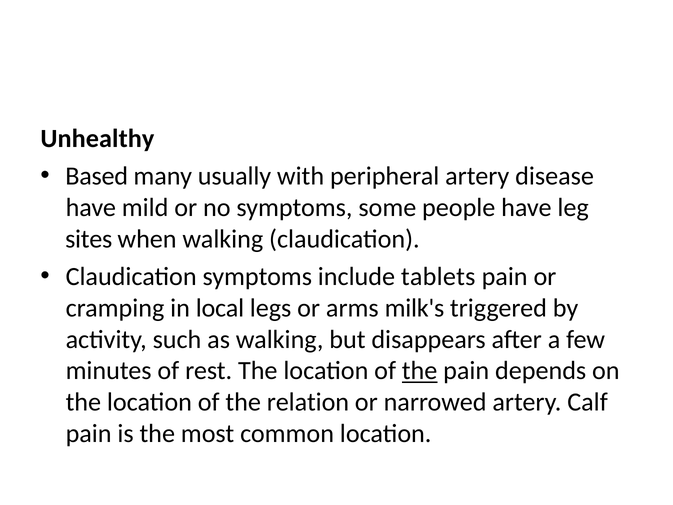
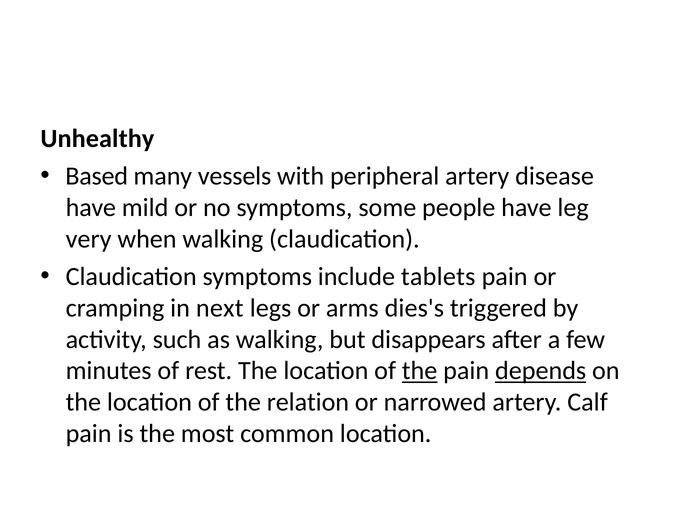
usually: usually -> vessels (235, 176)
sites: sites -> very (89, 239)
local: local -> next (220, 308)
milk's: milk's -> dies's (414, 308)
depends underline: none -> present (541, 371)
